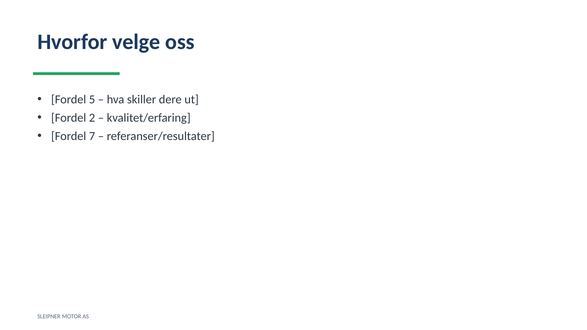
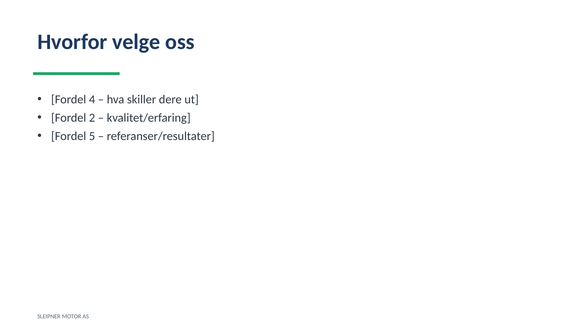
5: 5 -> 4 (92, 99)
7: 7 -> 5 (92, 136)
